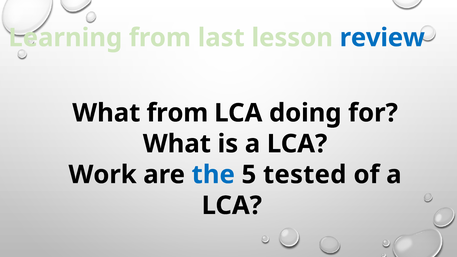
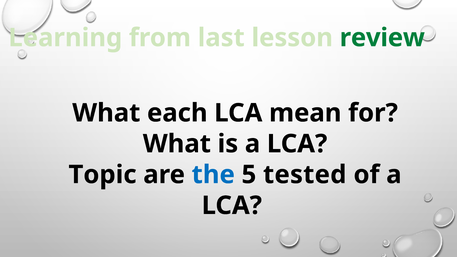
review colour: blue -> green (382, 38)
What from: from -> each (177, 113)
doing: doing -> mean (305, 113)
Work: Work -> Topic (103, 175)
